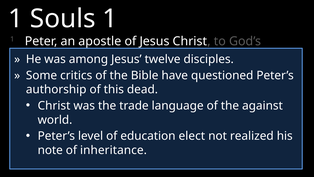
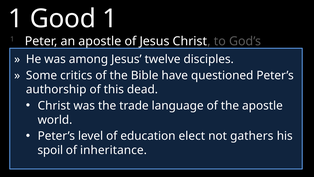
Souls: Souls -> Good (63, 19)
the against: against -> apostle (262, 105)
realized: realized -> gathers (252, 136)
note: note -> spoil (50, 150)
